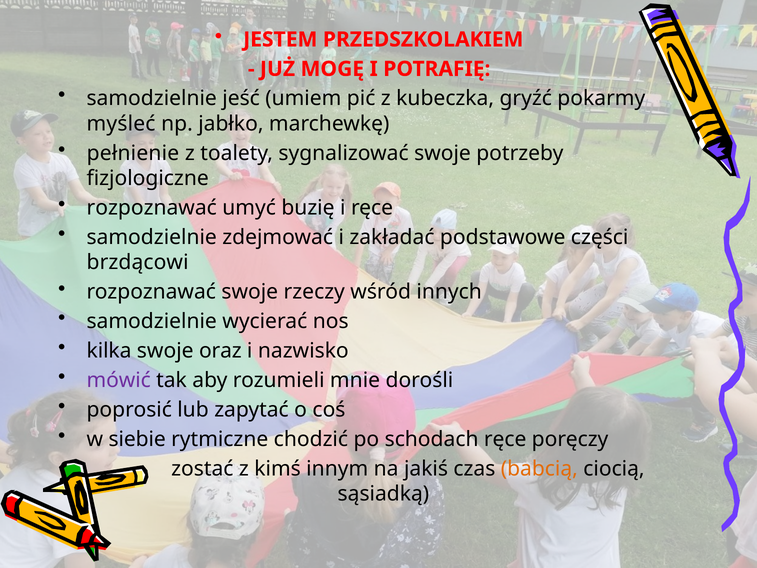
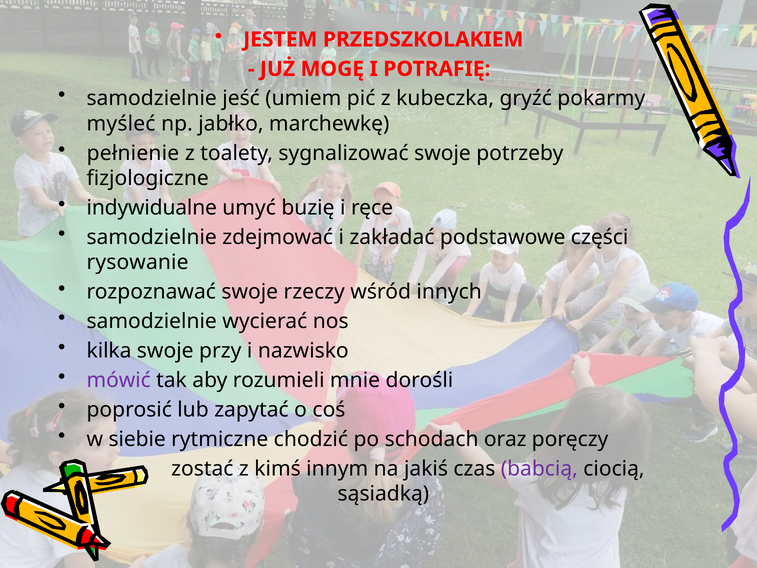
rozpoznawać: rozpoznawać -> indywidualne (152, 208)
brzdącowi: brzdącowi -> rysowanie (138, 262)
oraz: oraz -> przy (220, 351)
schodach ręce: ręce -> oraz (505, 439)
babcią colour: orange -> purple (539, 469)
